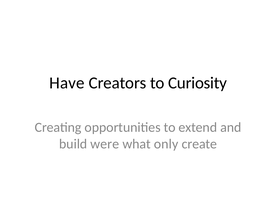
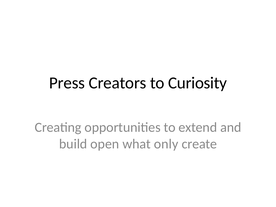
Have: Have -> Press (67, 83)
were: were -> open (105, 144)
